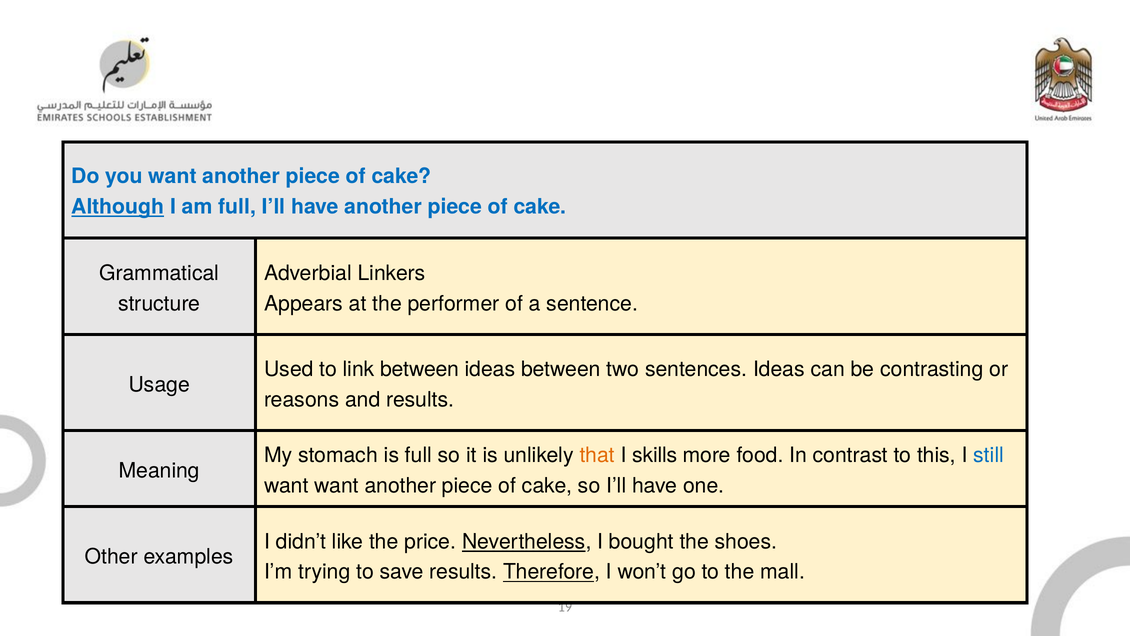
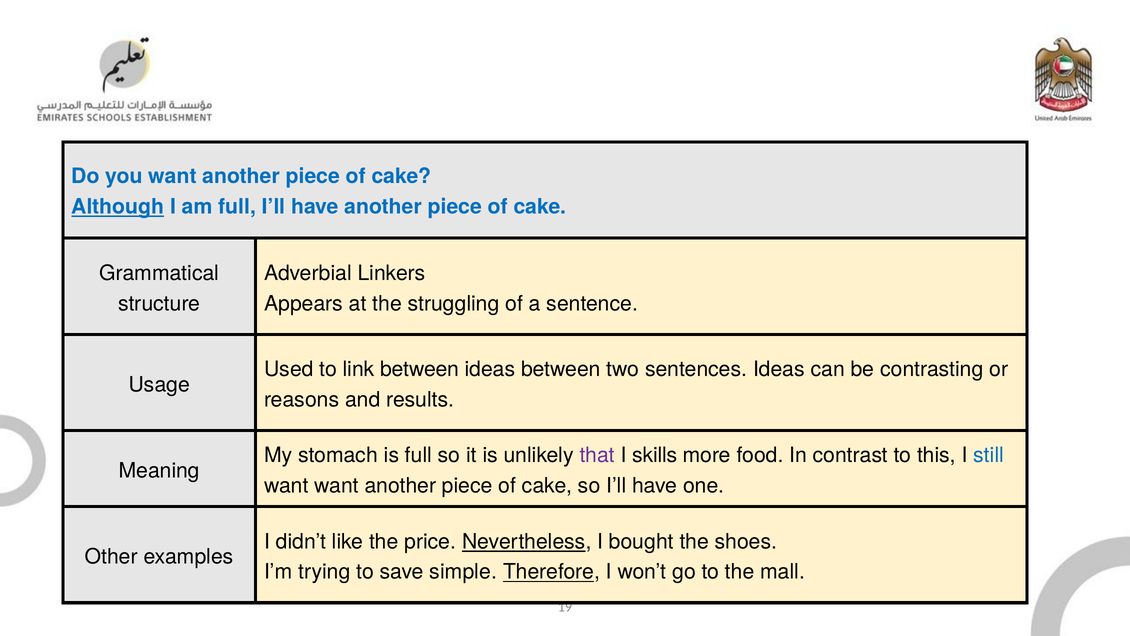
performer: performer -> struggling (454, 303)
that colour: orange -> purple (597, 455)
save results: results -> simple (463, 572)
